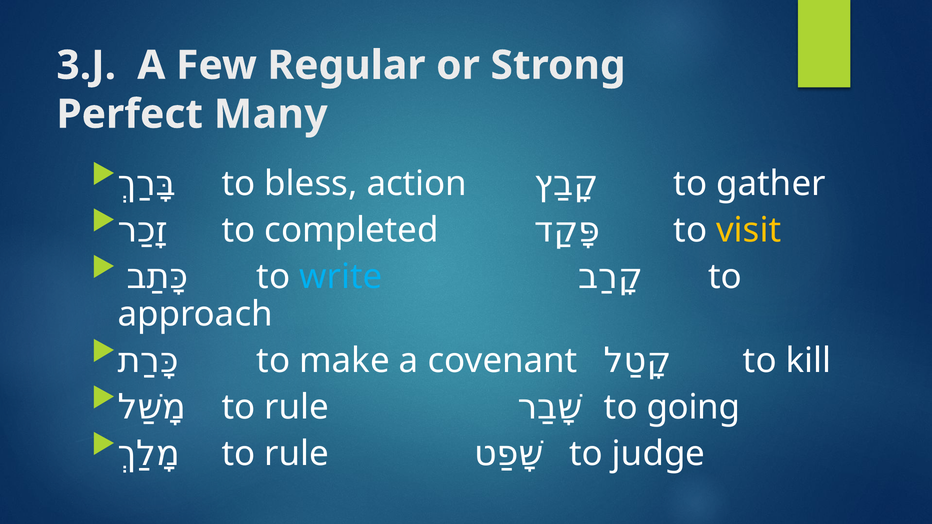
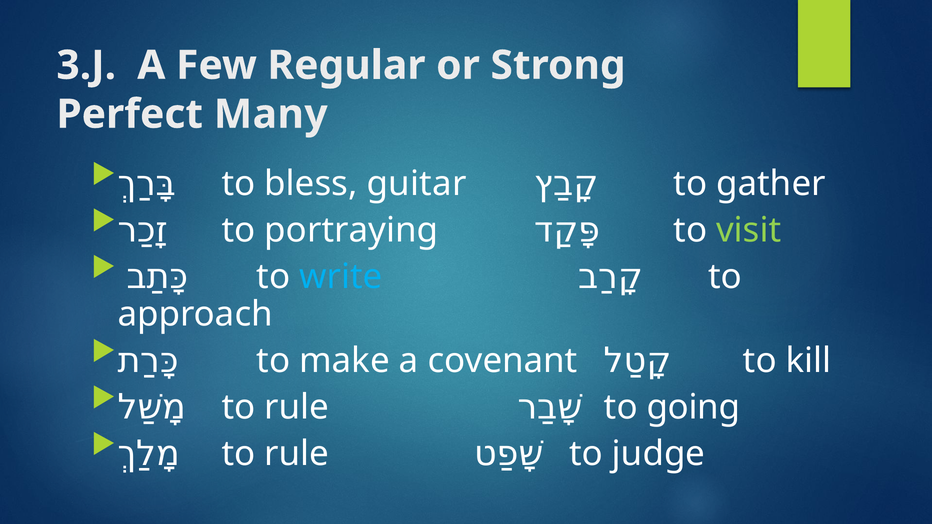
action: action -> guitar (417, 184)
completed: completed -> portraying (351, 230)
visit colour: yellow -> light green (749, 230)
